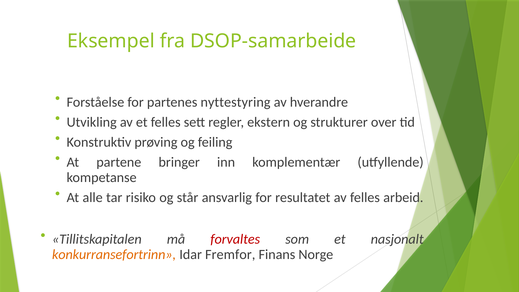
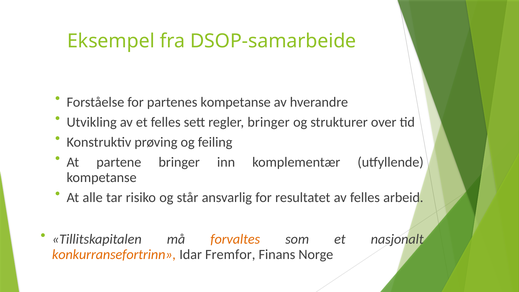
partenes nyttestyring: nyttestyring -> kompetanse (236, 102)
regler ekstern: ekstern -> bringer (269, 122)
forvaltes colour: red -> orange (235, 239)
